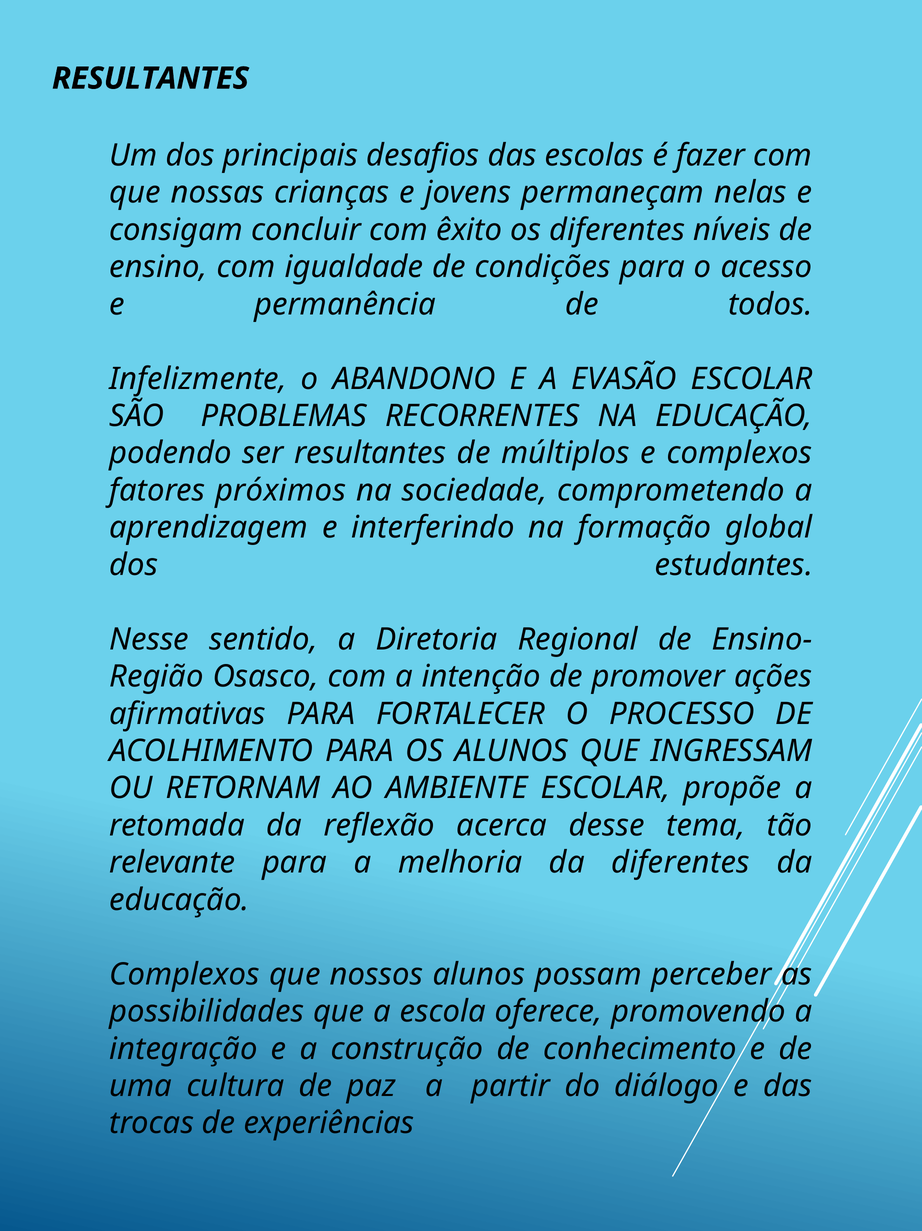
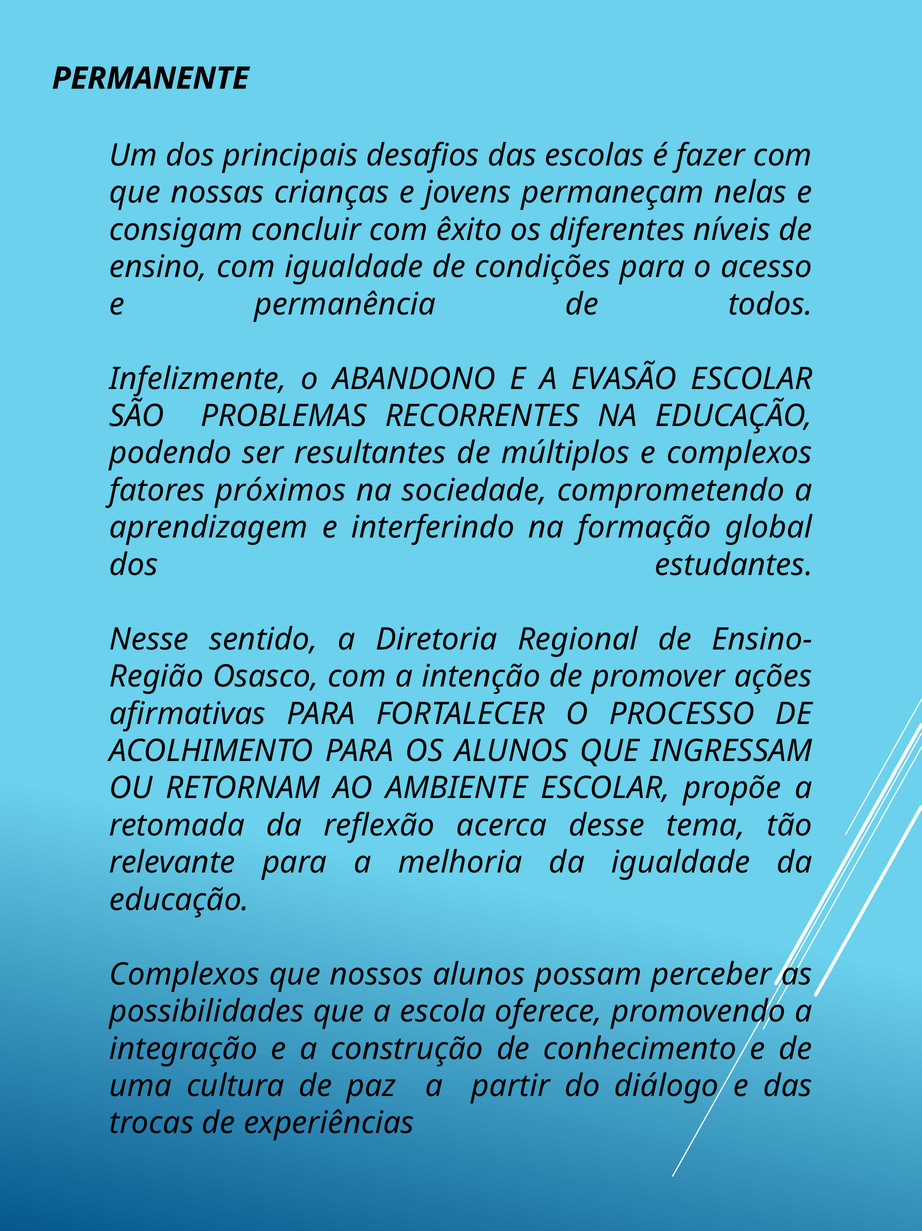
RESULTANTES: RESULTANTES -> PERMANENTE (150, 78)
da diferentes: diferentes -> igualdade (681, 862)
